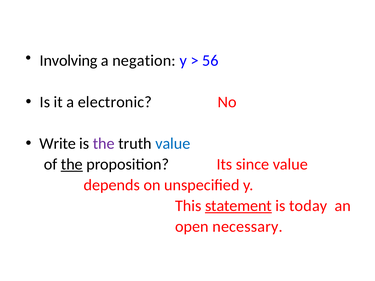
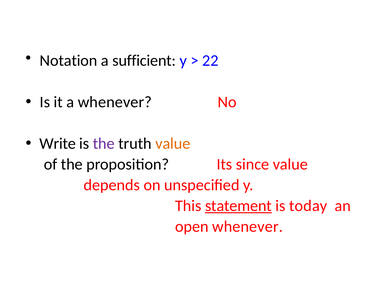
Involving: Involving -> Notation (69, 61)
negation: negation -> sufficient (144, 61)
56: 56 -> 22 (210, 61)
a electronic: electronic -> whenever (115, 102)
value colour: blue -> orange (173, 144)
the underline: present -> none (72, 164)
open necessary: necessary -> whenever (247, 227)
